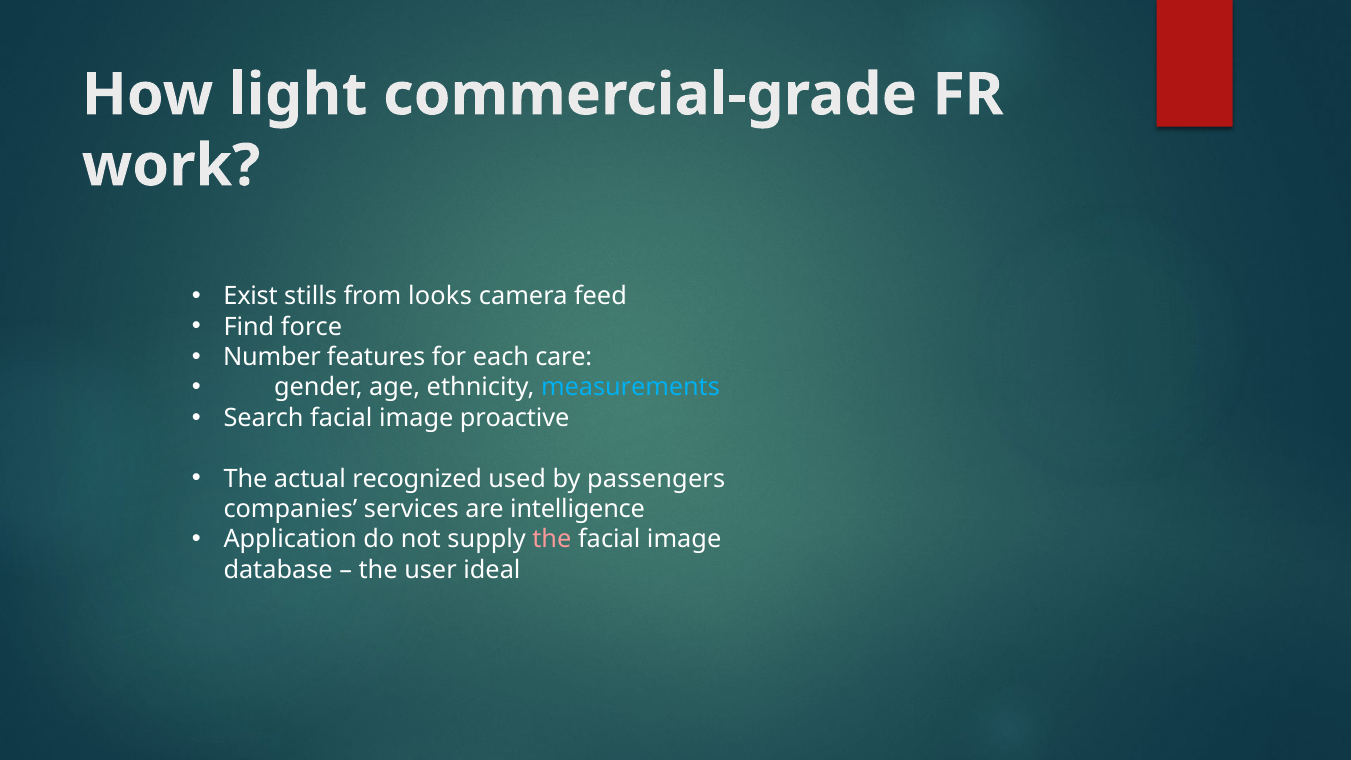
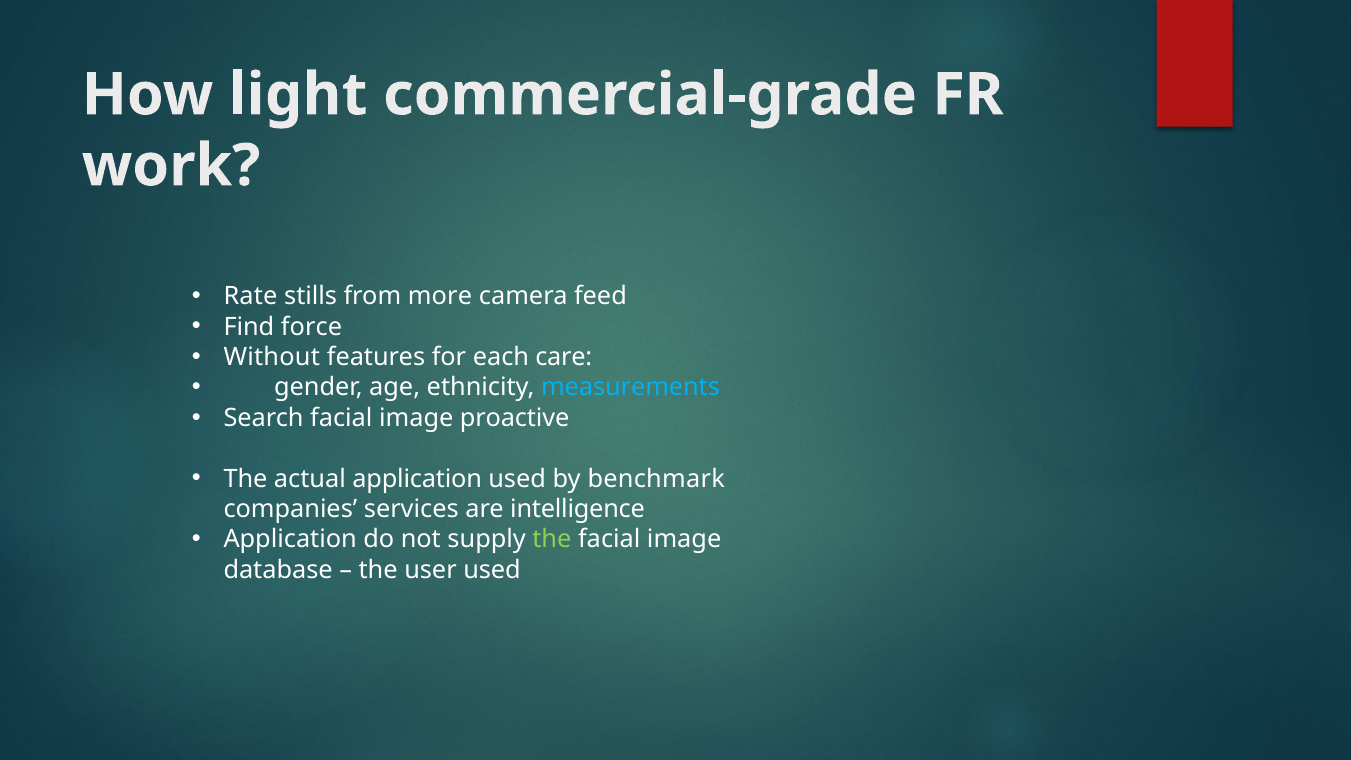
Exist: Exist -> Rate (250, 296)
looks: looks -> more (440, 296)
Number: Number -> Without (272, 357)
actual recognized: recognized -> application (417, 479)
passengers: passengers -> benchmark (656, 479)
the colour: pink -> light green (552, 540)
user ideal: ideal -> used (492, 570)
